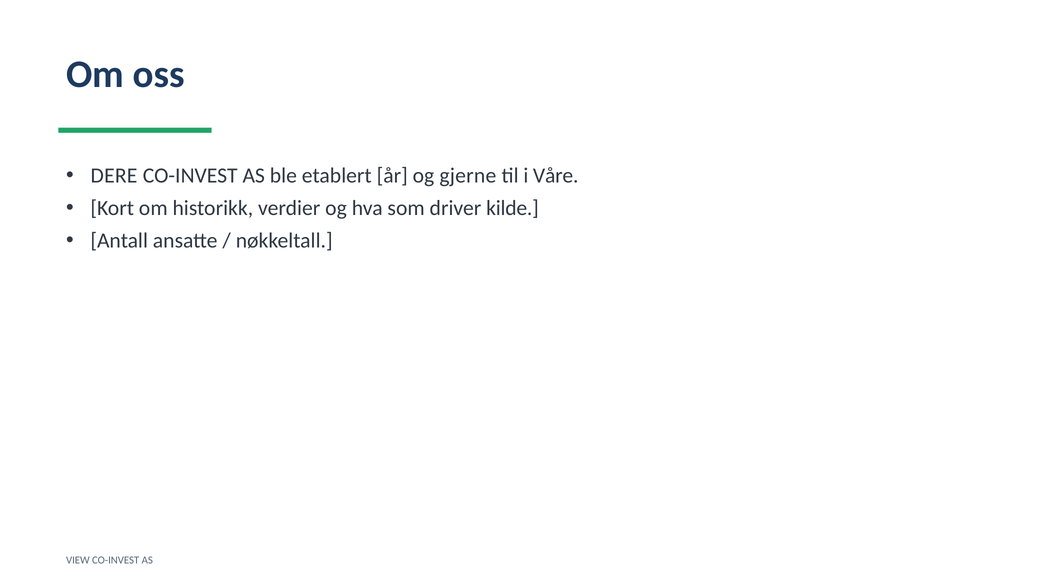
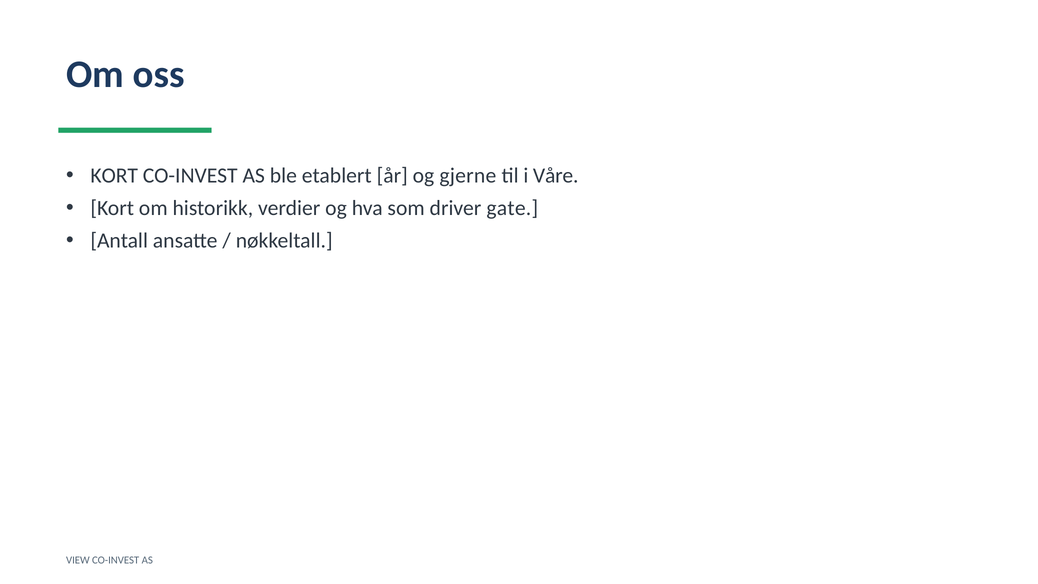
DERE: DERE -> KORT (114, 176)
kilde: kilde -> gate (512, 208)
